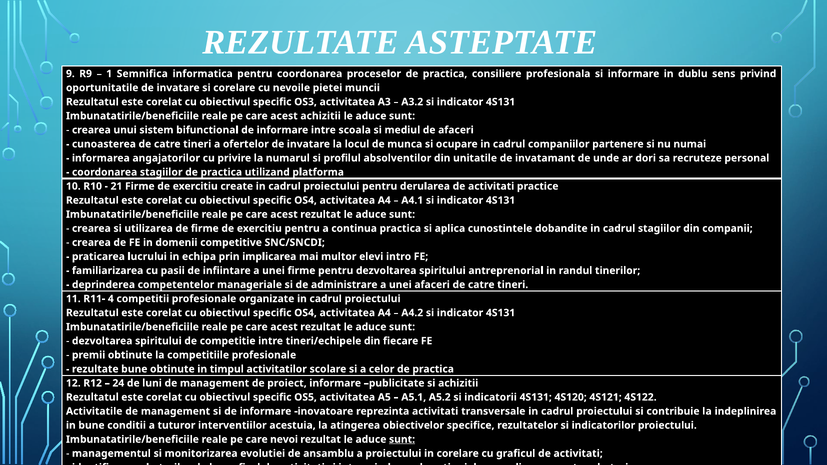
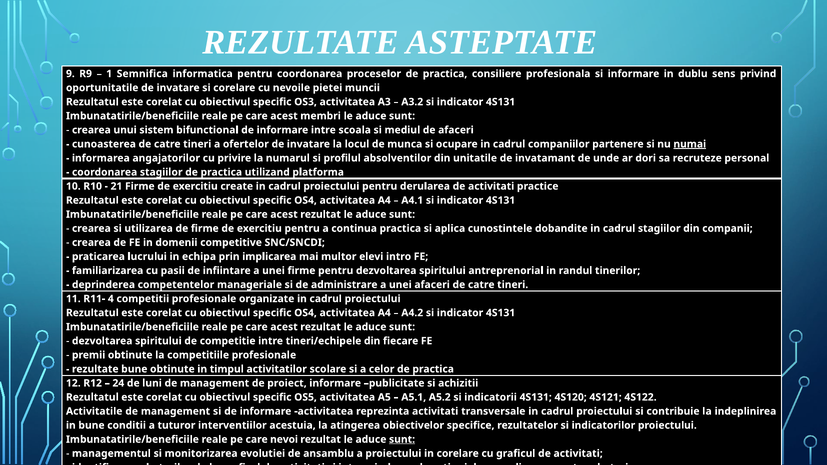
acest achizitii: achizitii -> membri (321, 116)
numai underline: none -> present (690, 144)
informare inovatoare: inovatoare -> activitatea (324, 411)
